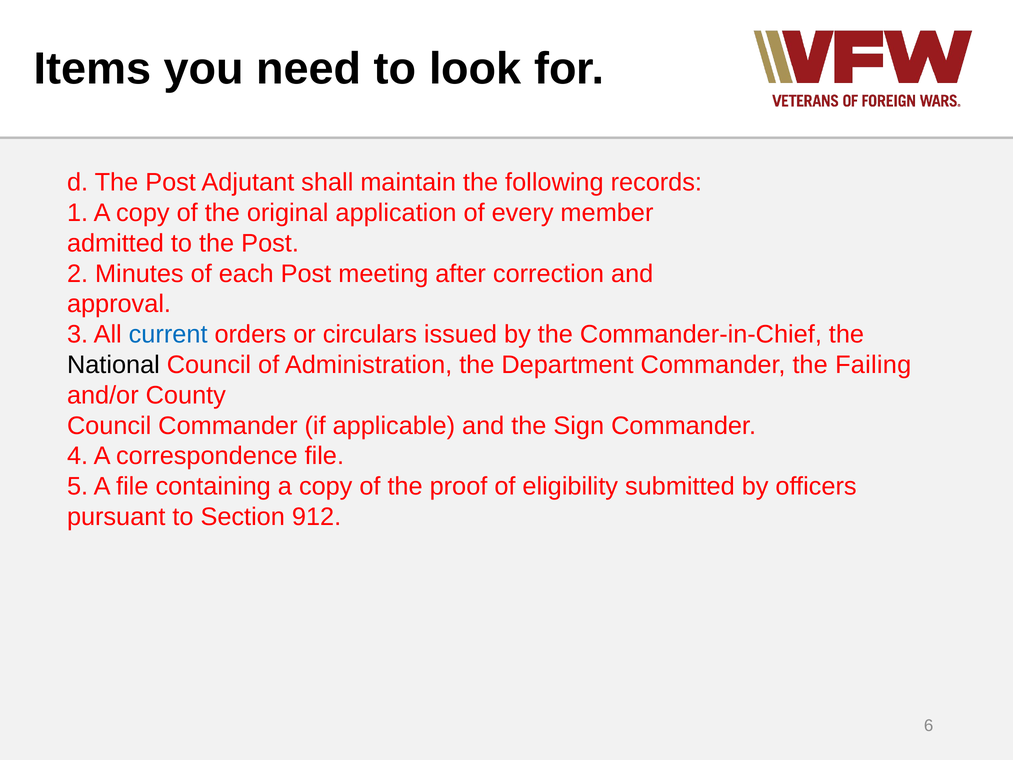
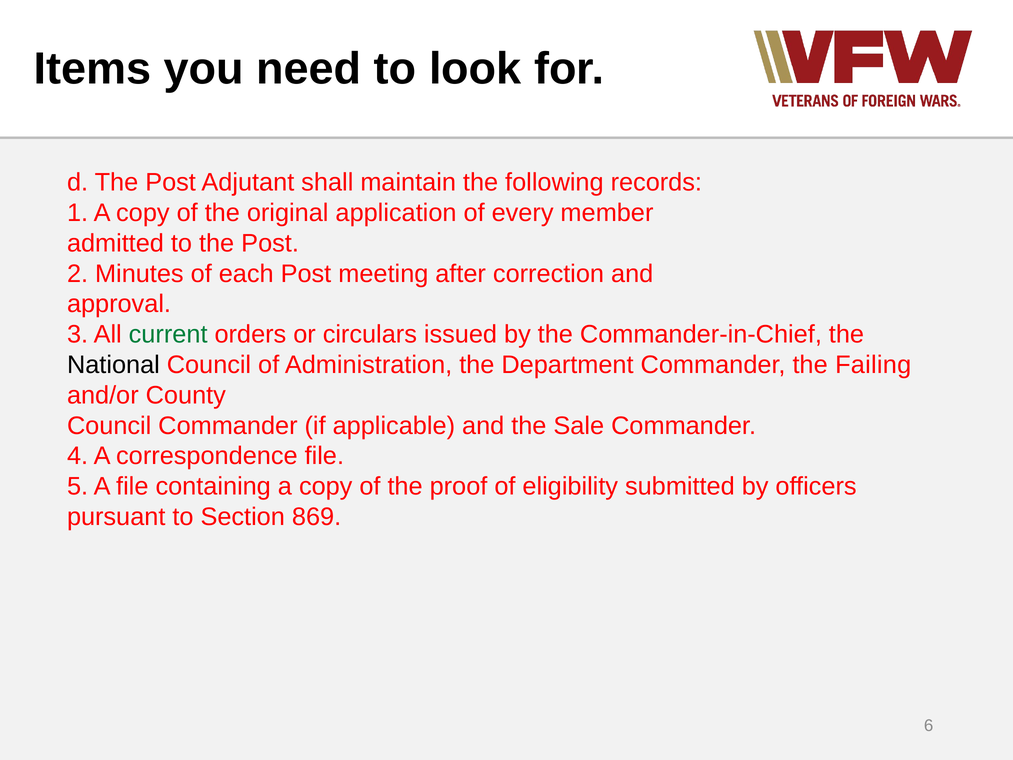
current colour: blue -> green (168, 334)
Sign: Sign -> Sale (579, 426)
912: 912 -> 869 (317, 517)
